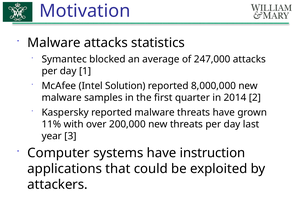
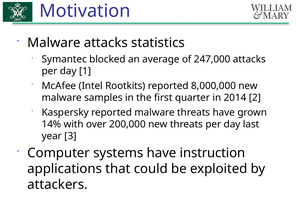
Solution: Solution -> Rootkits (125, 86)
11%: 11% -> 14% (51, 124)
